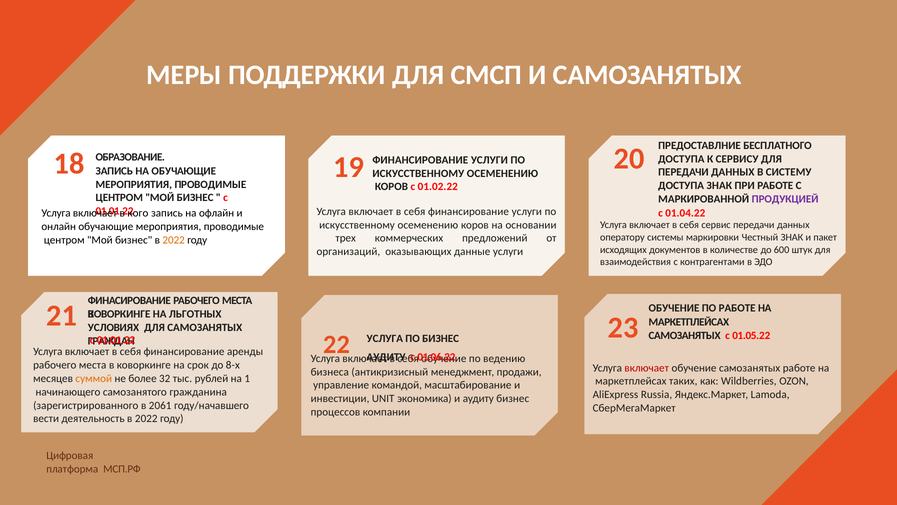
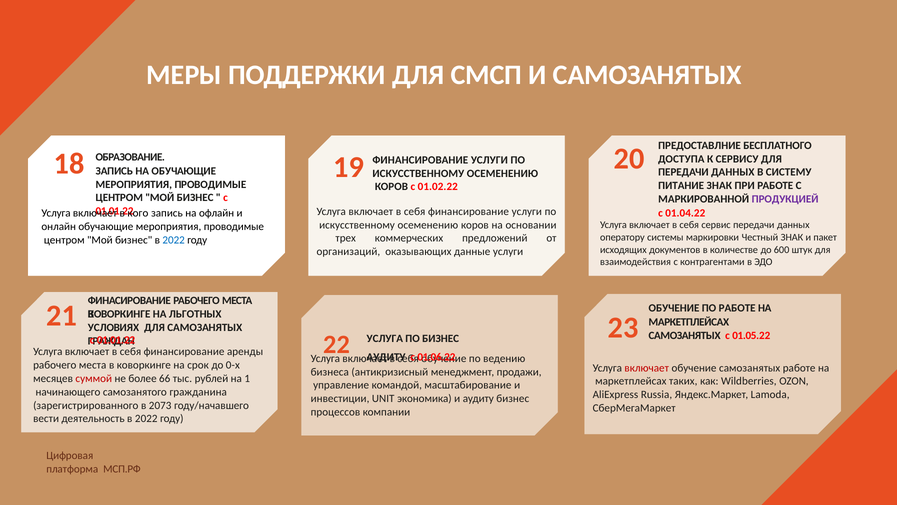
ДОСТУПА: ДОСТУПА -> ПИТАНИЕ (681, 186)
2022 colour: orange -> blue (174, 240)
8-х: 8-х -> 0-х (233, 365)
суммой colour: orange -> red (94, 378)
32: 32 -> 66 (165, 378)
2061: 2061 -> 2073 (160, 405)
